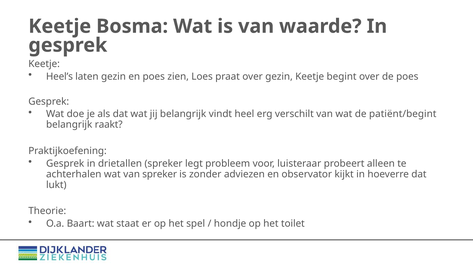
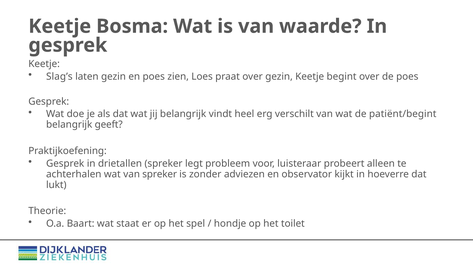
Heel’s: Heel’s -> Slag’s (59, 76)
raakt: raakt -> geeft (109, 125)
